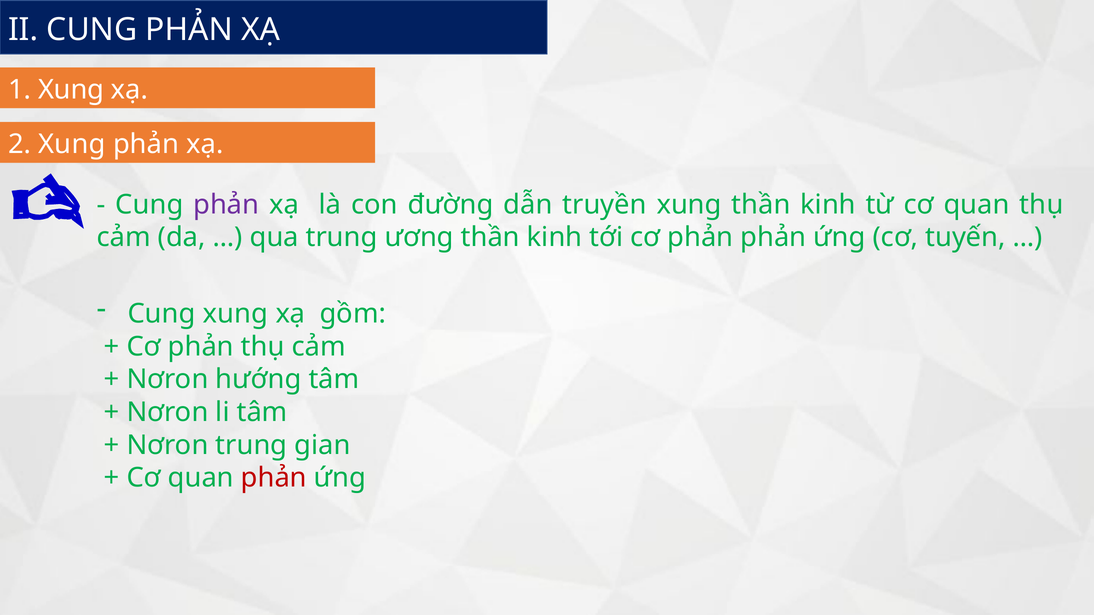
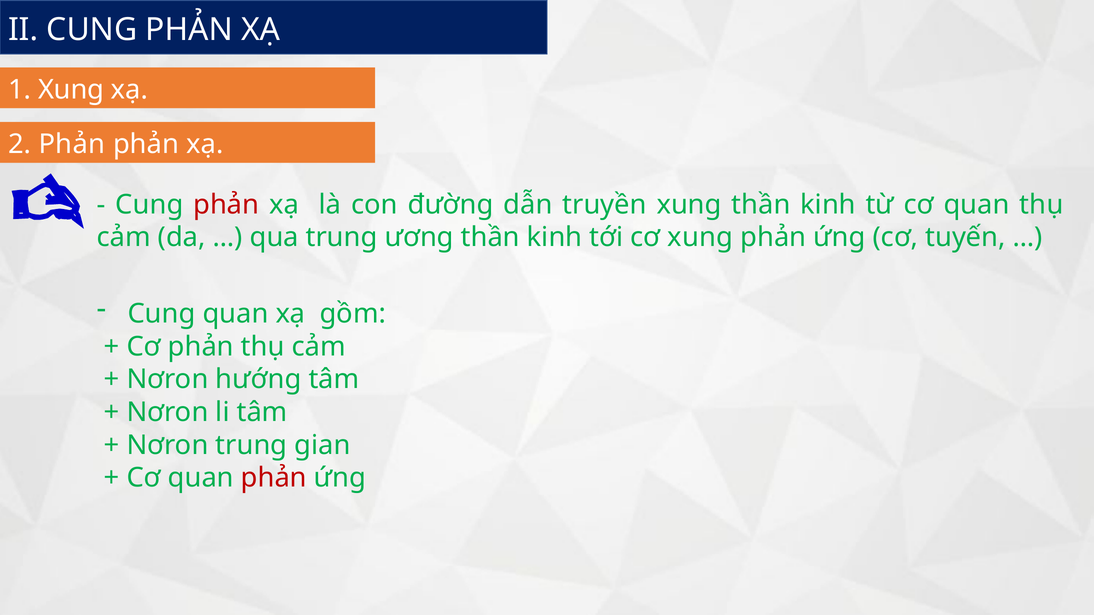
2 Xung: Xung -> Phản (72, 144)
phản colour: purple -> red (226, 205)
tới cơ phản: phản -> xung (700, 238)
Cung xung: xung -> quan (235, 314)
